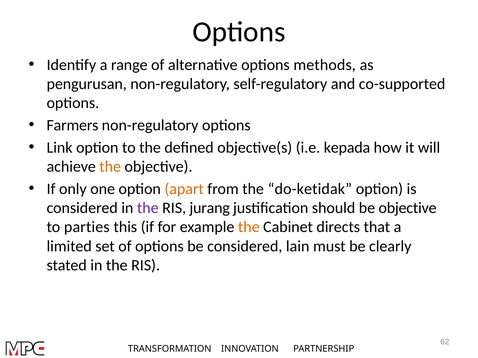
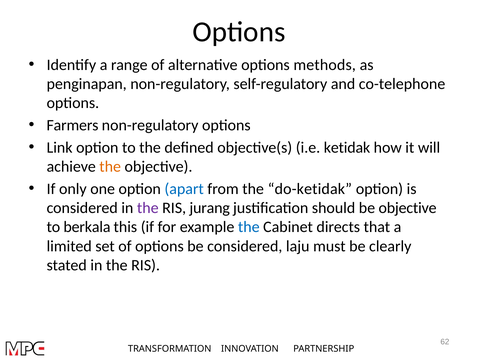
pengurusan: pengurusan -> penginapan (87, 84)
co-supported: co-supported -> co-telephone (402, 84)
kepada: kepada -> ketidak (347, 148)
apart colour: orange -> blue (184, 189)
parties: parties -> berkala (87, 227)
the colour: orange -> blue (249, 227)
lain: lain -> laju (298, 246)
